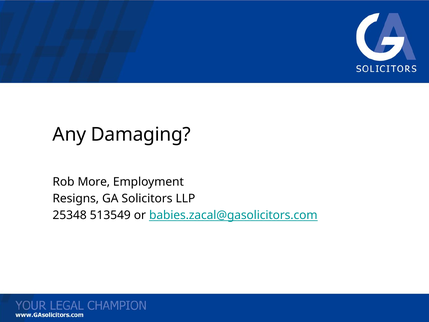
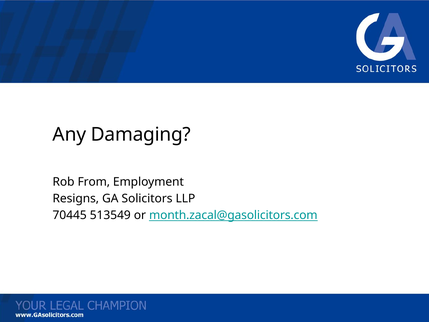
More: More -> From (94, 182)
25348: 25348 -> 70445 (70, 215)
babies.zacal@gasolicitors.com: babies.zacal@gasolicitors.com -> month.zacal@gasolicitors.com (233, 215)
